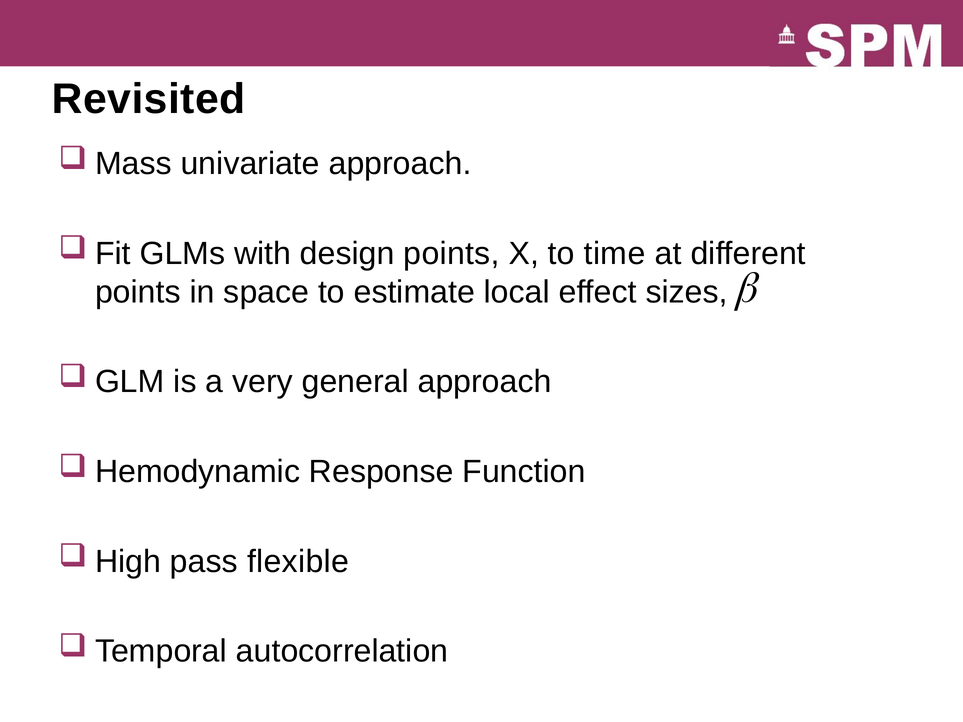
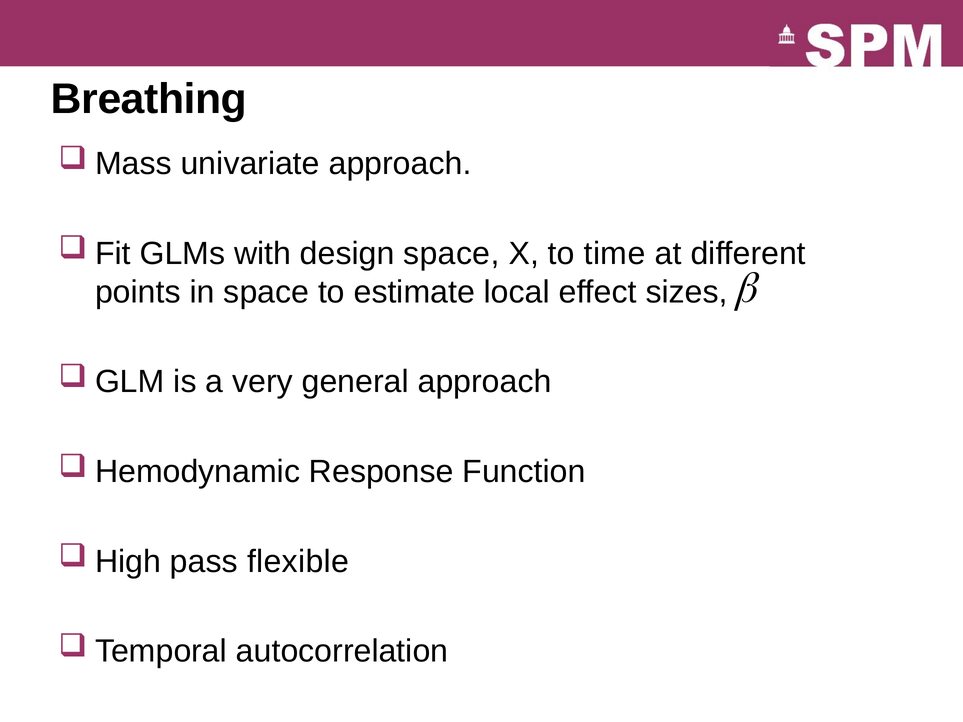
Revisited: Revisited -> Breathing (149, 99)
design points: points -> space (451, 254)
